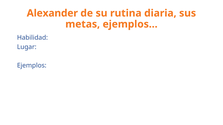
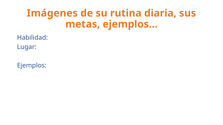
Alexander: Alexander -> Imágenes (52, 13)
